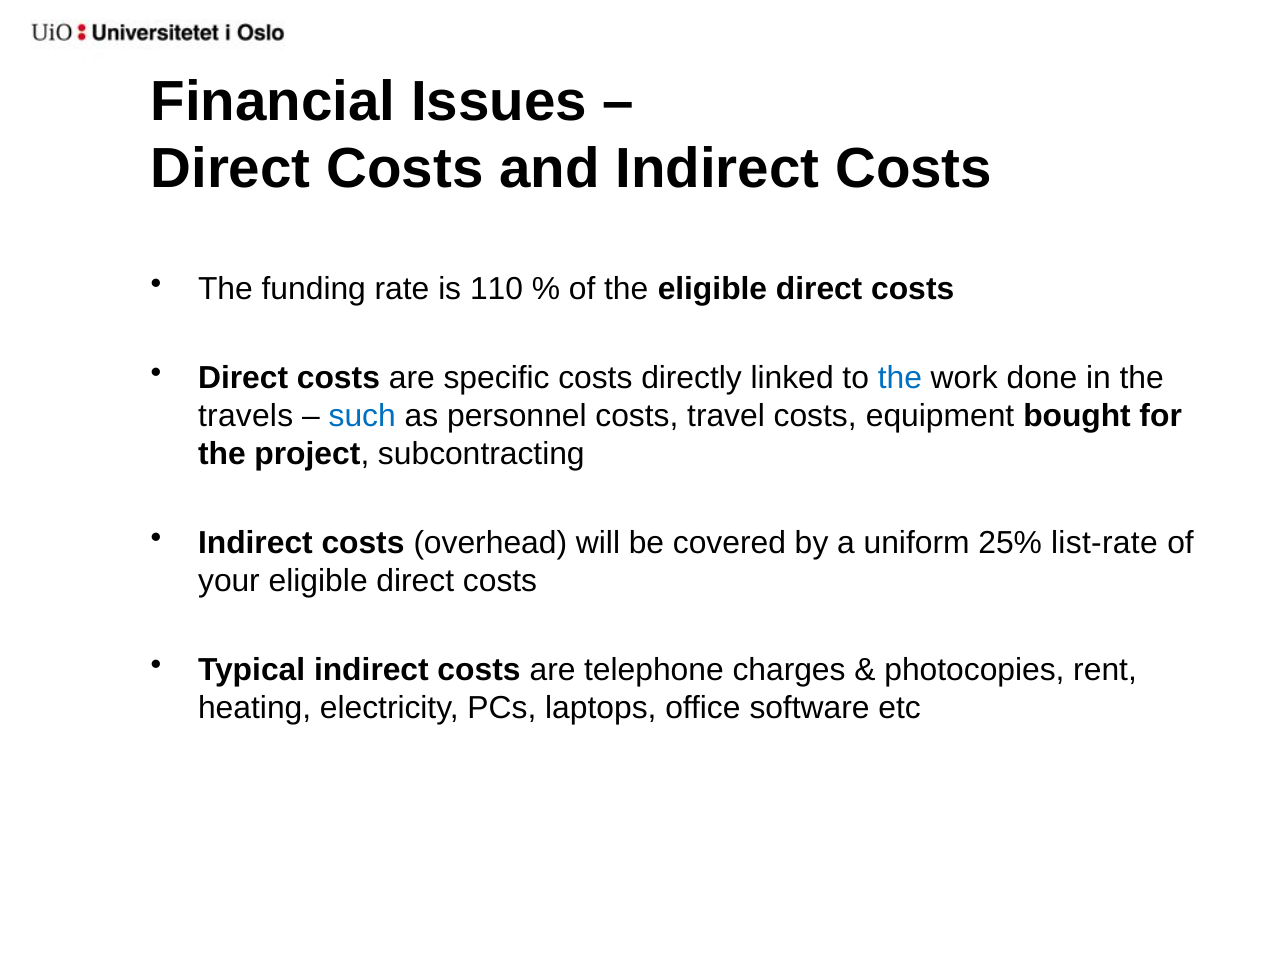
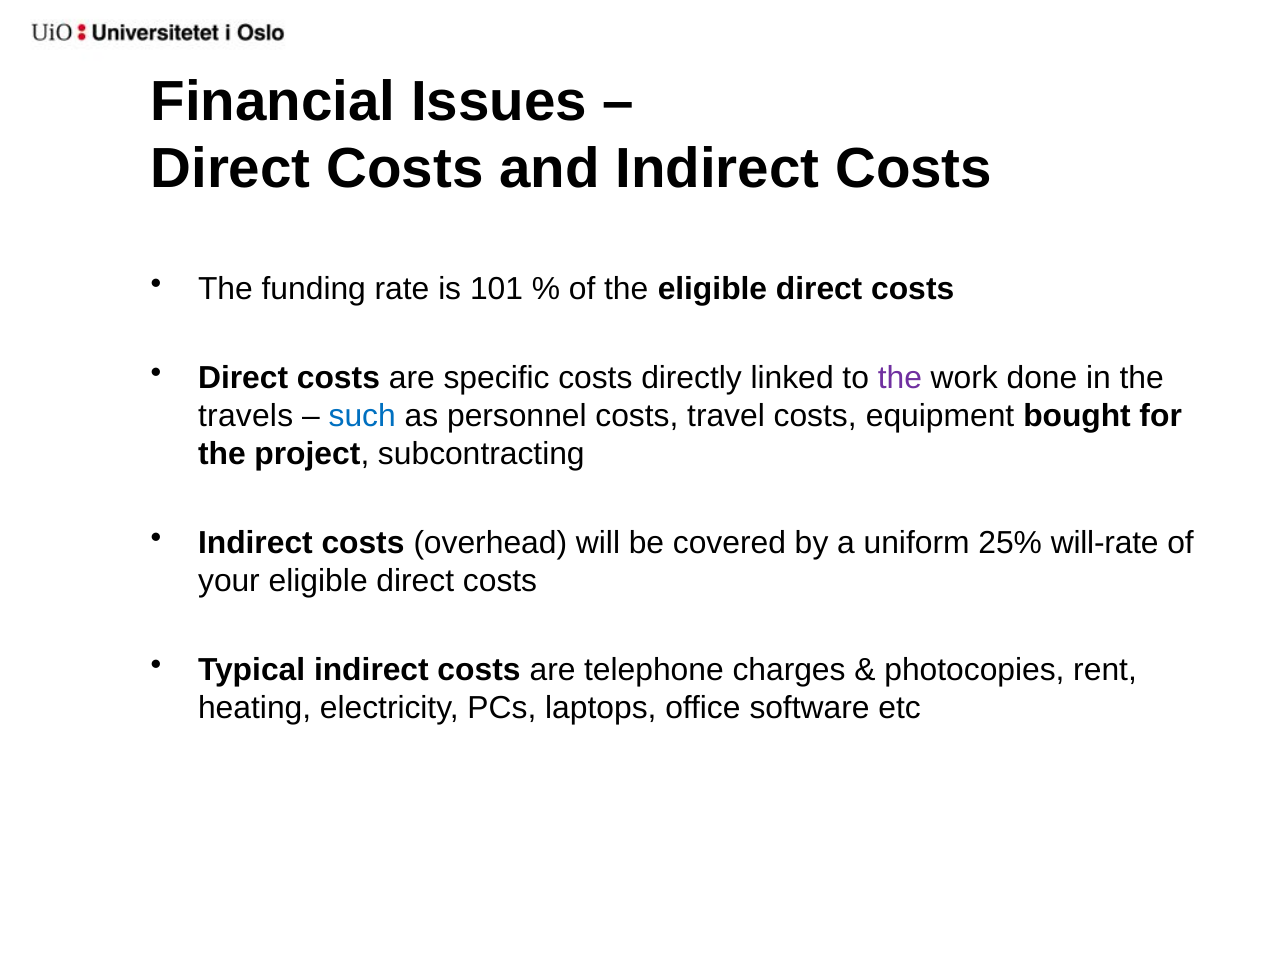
110: 110 -> 101 (496, 289)
the colour: blue -> purple (900, 378)
list-rate: list-rate -> will-rate (1105, 543)
